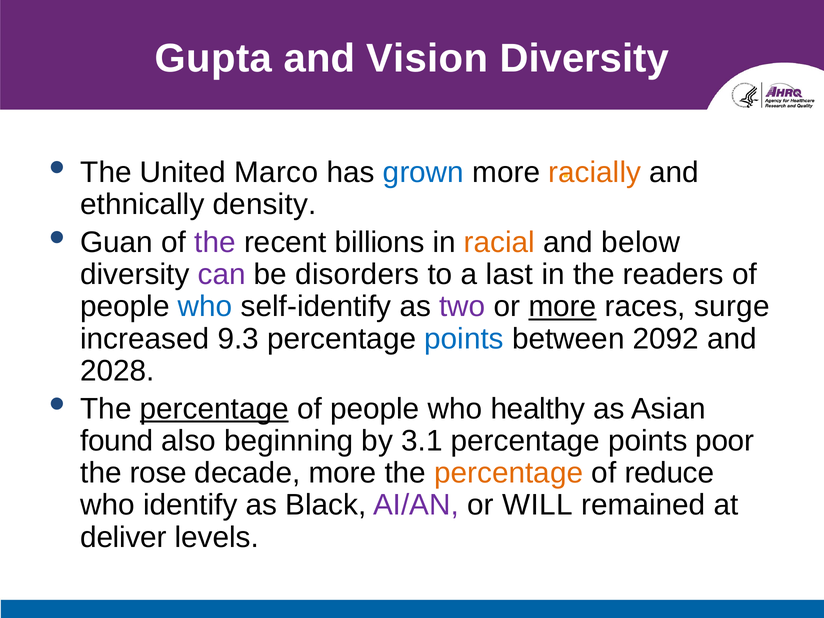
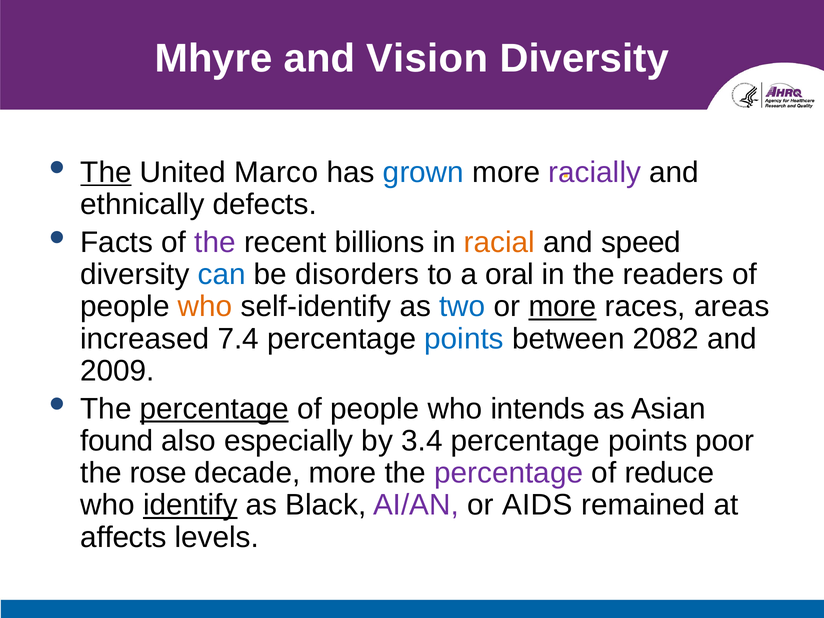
Gupta: Gupta -> Mhyre (214, 58)
The underline: none -> present (106, 172)
racially colour: orange -> purple (595, 172)
density: density -> defects (265, 205)
Guan: Guan -> Facts (117, 242)
below: below -> speed (641, 242)
can colour: purple -> blue (222, 275)
last: last -> oral (510, 275)
who colour: blue -> orange (205, 307)
two colour: purple -> blue (462, 307)
surge: surge -> areas (732, 307)
9.3: 9.3 -> 7.4 (238, 339)
2092: 2092 -> 2082 (666, 339)
2028: 2028 -> 2009 (118, 371)
healthy: healthy -> intends (538, 409)
beginning: beginning -> especially (289, 441)
3.1: 3.1 -> 3.4 (422, 441)
percentage colour: orange -> purple (509, 473)
identify underline: none -> present (190, 505)
WILL: WILL -> AIDS (537, 505)
deliver: deliver -> affects (123, 537)
